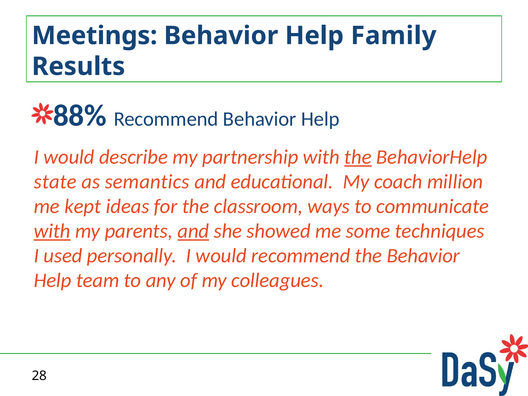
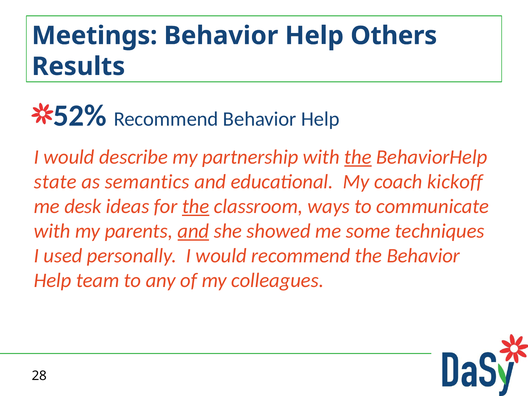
Family: Family -> Others (394, 36)
88%: 88% -> 52% (80, 116)
million: million -> kickoff (455, 182)
kept: kept -> desk (83, 206)
the underline: none -> present (196, 206)
with underline: present -> none (52, 231)
